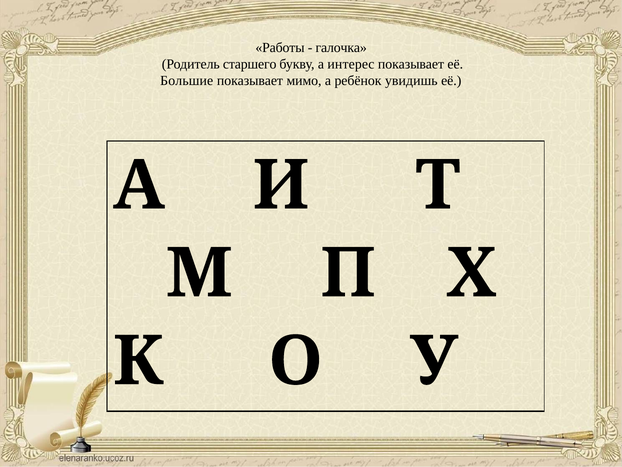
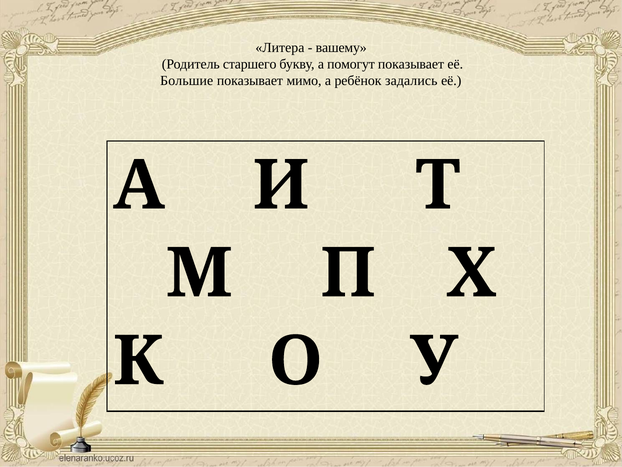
Работы: Работы -> Литера (280, 48)
галочка: галочка -> вашему (341, 48)
интерес: интерес -> помогут (351, 64)
увидишь: увидишь -> задались (411, 81)
